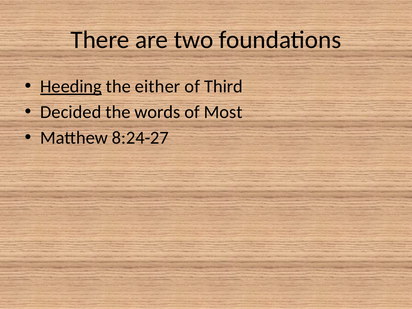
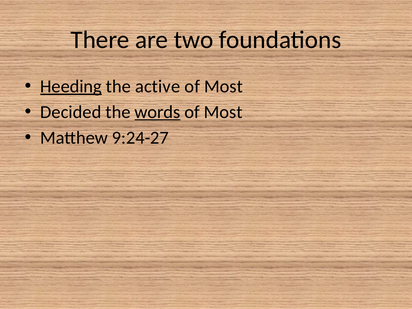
either: either -> active (158, 86)
Third: Third -> Most (223, 86)
words underline: none -> present (157, 112)
8:24-27: 8:24-27 -> 9:24-27 (140, 138)
